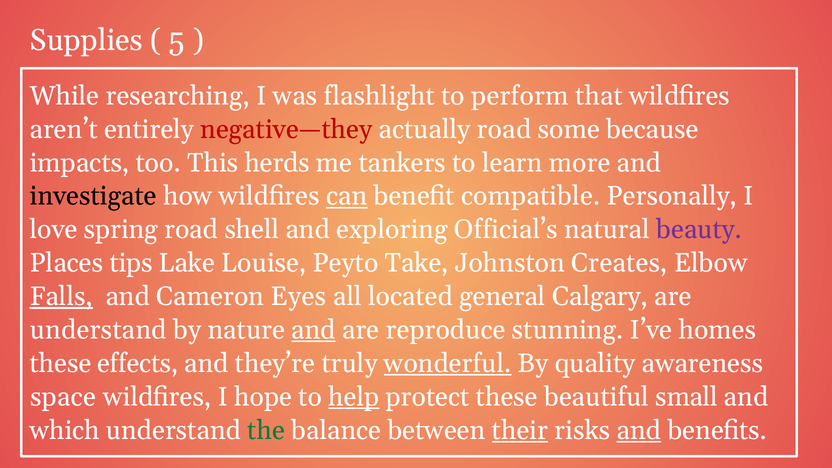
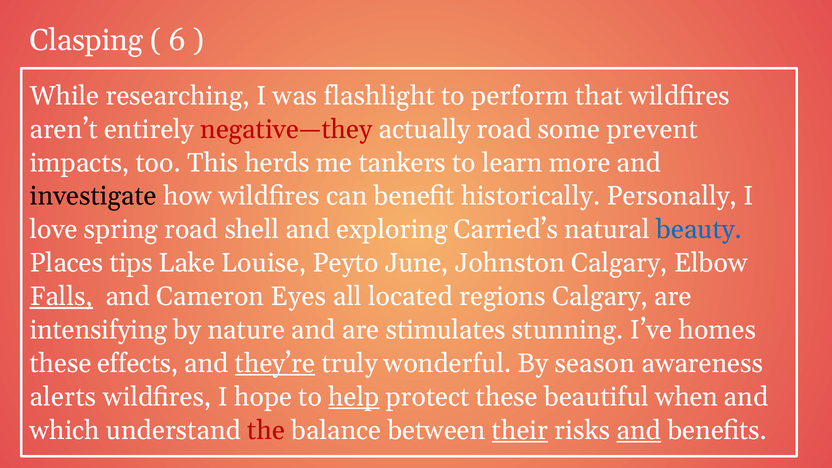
Supplies: Supplies -> Clasping (86, 40)
5: 5 -> 6 (177, 40)
because: because -> prevent (652, 129)
can underline: present -> none (347, 196)
compatible: compatible -> historically (531, 196)
Official’s: Official’s -> Carried’s (506, 230)
beauty colour: purple -> blue (699, 230)
Take: Take -> June (417, 263)
Johnston Creates: Creates -> Calgary (619, 263)
general: general -> regions (502, 297)
understand: understand -> intensifying (98, 330)
and underline: present -> none (314, 330)
reproduce: reproduce -> stimulates (446, 330)
they’re underline: none -> present (275, 363)
wonderful underline: present -> none (448, 363)
quality: quality -> season (595, 363)
space: space -> alerts (63, 397)
small: small -> when (687, 397)
the colour: green -> red (266, 430)
